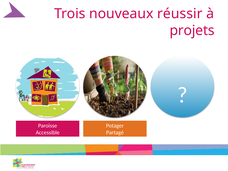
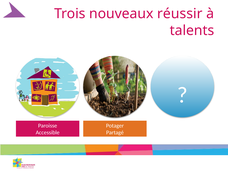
projets: projets -> talents (192, 30)
